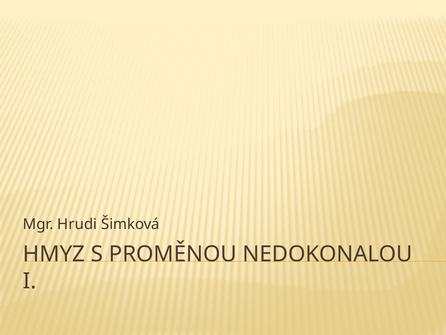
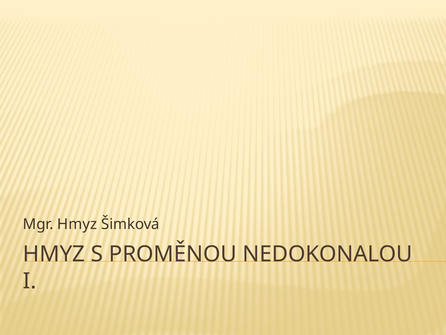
Mgr Hrudi: Hrudi -> Hmyz (77, 224)
